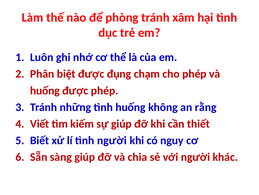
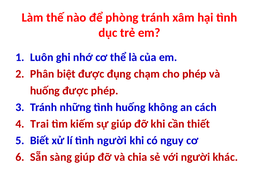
rằng: rằng -> cách (206, 107)
Viết: Viết -> Trai (40, 123)
